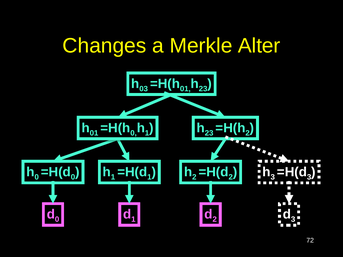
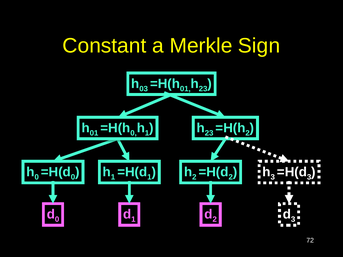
Changes: Changes -> Constant (104, 46)
Alter: Alter -> Sign (259, 46)
